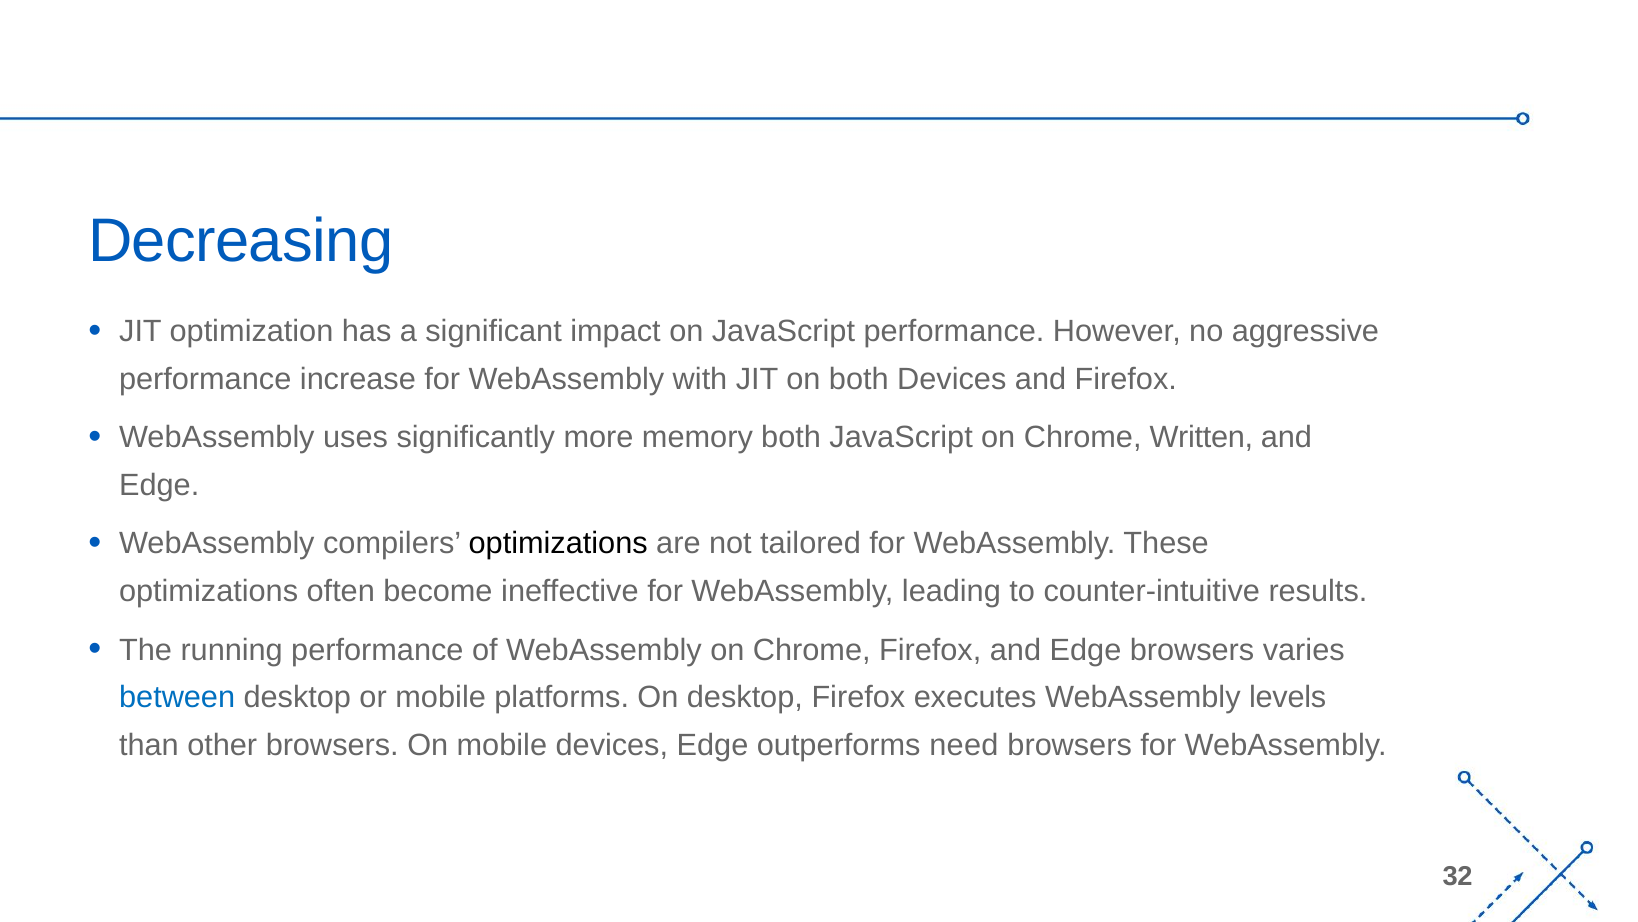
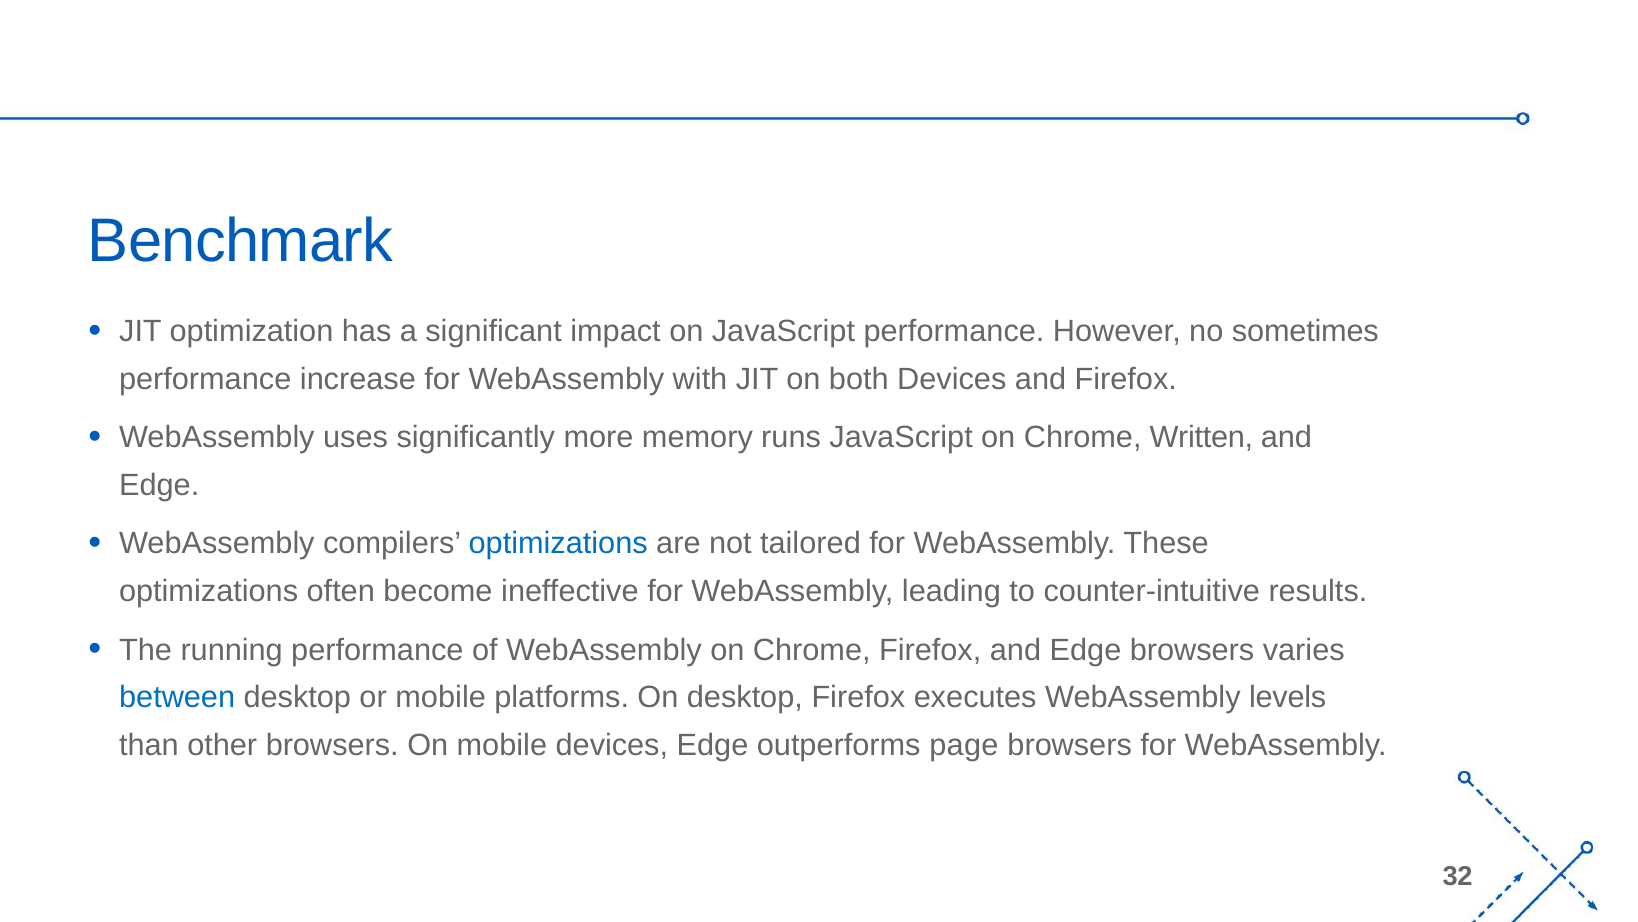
Decreasing: Decreasing -> Benchmark (241, 241)
aggressive: aggressive -> sometimes (1305, 331)
memory both: both -> runs (791, 437)
optimizations colour: black -> blue (558, 543)
need: need -> page (964, 745)
